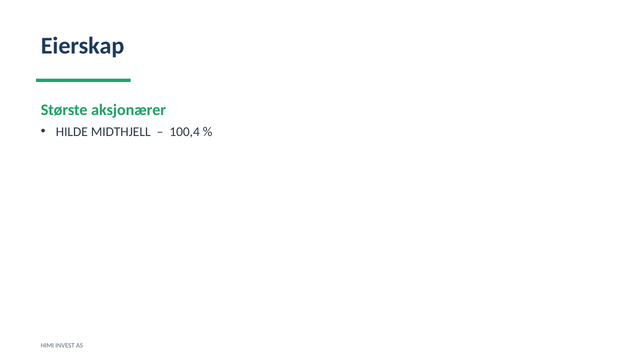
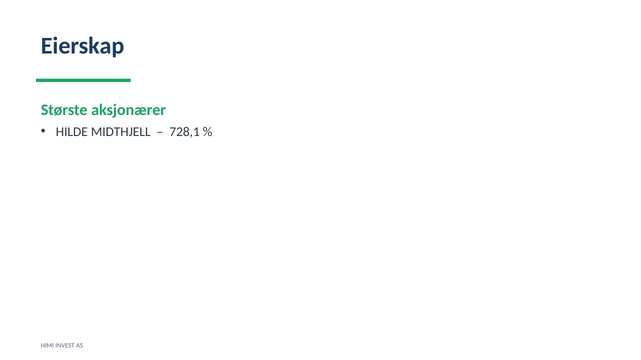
100,4: 100,4 -> 728,1 (185, 132)
